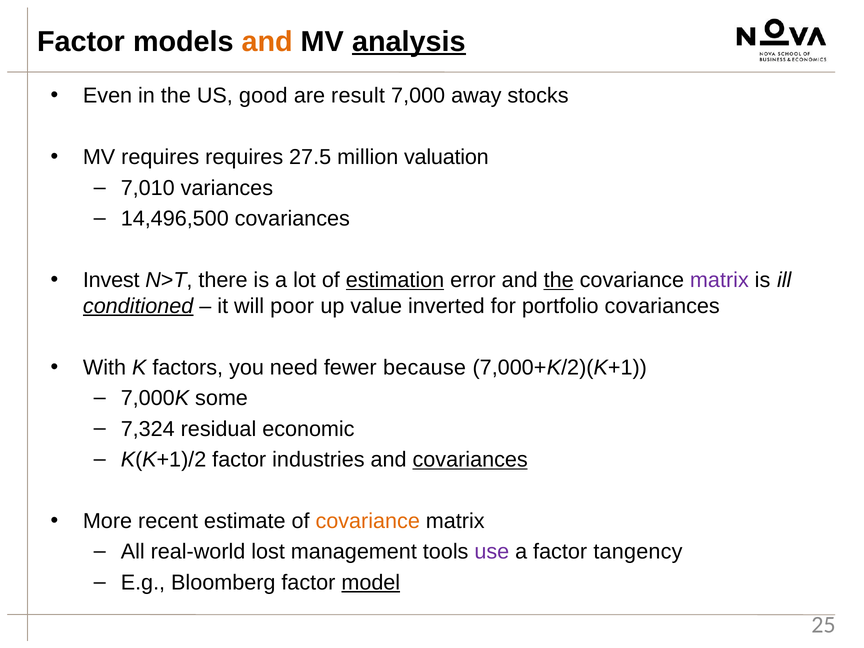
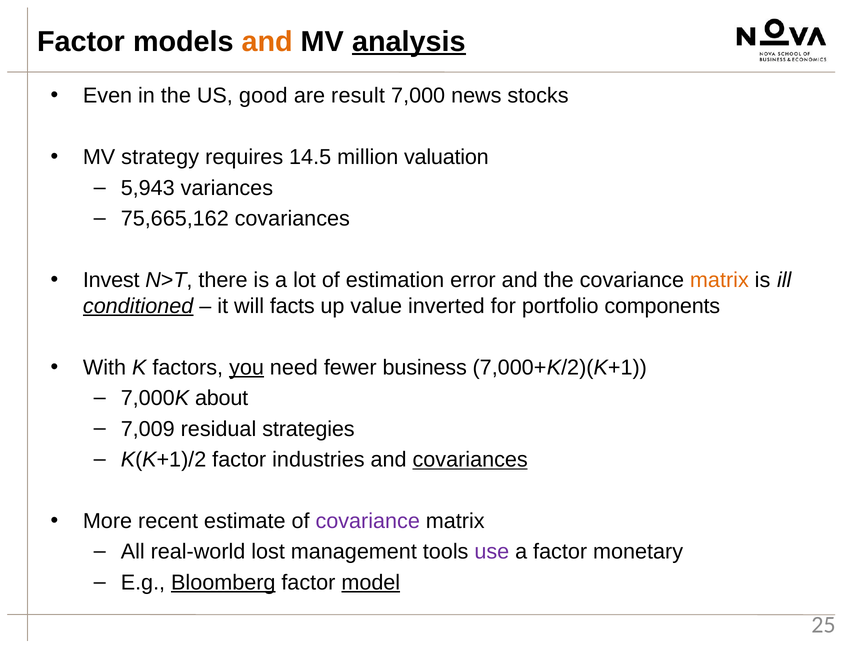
away: away -> news (476, 96)
MV requires: requires -> strategy (160, 157)
27.5: 27.5 -> 14.5 (310, 157)
7,010: 7,010 -> 5,943 (148, 188)
14,496,500: 14,496,500 -> 75,665,162 (175, 219)
estimation underline: present -> none (395, 280)
the underline: present -> none (559, 280)
matrix colour: purple -> orange (719, 280)
poor: poor -> facts (292, 306)
portfolio covariances: covariances -> components (662, 306)
you underline: none -> present (247, 368)
because: because -> business (425, 368)
some: some -> about (222, 398)
7,324: 7,324 -> 7,009 (148, 429)
economic: economic -> strategies (308, 429)
covariance colour: orange -> purple (368, 521)
tangency: tangency -> monetary (638, 552)
Bloomberg underline: none -> present (223, 583)
